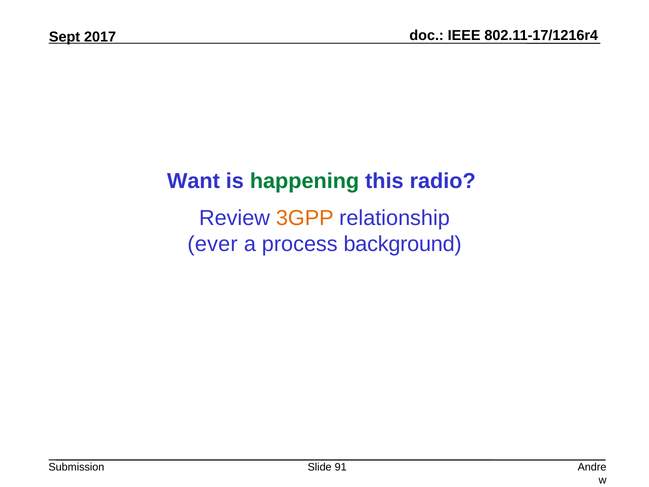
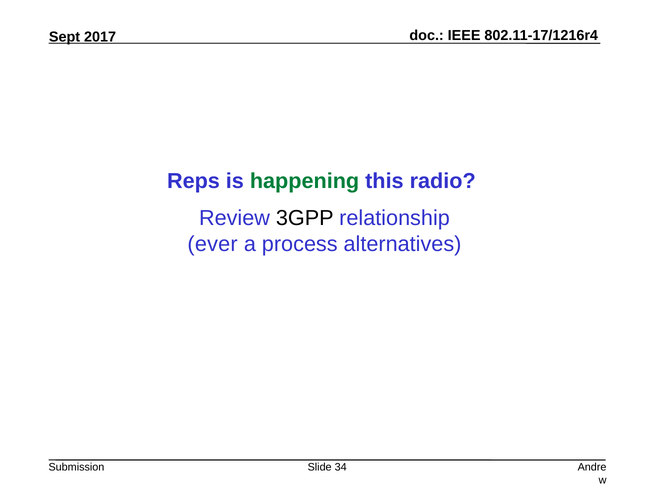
Want: Want -> Reps (193, 181)
3GPP colour: orange -> black (305, 218)
background: background -> alternatives (402, 244)
91: 91 -> 34 (341, 467)
